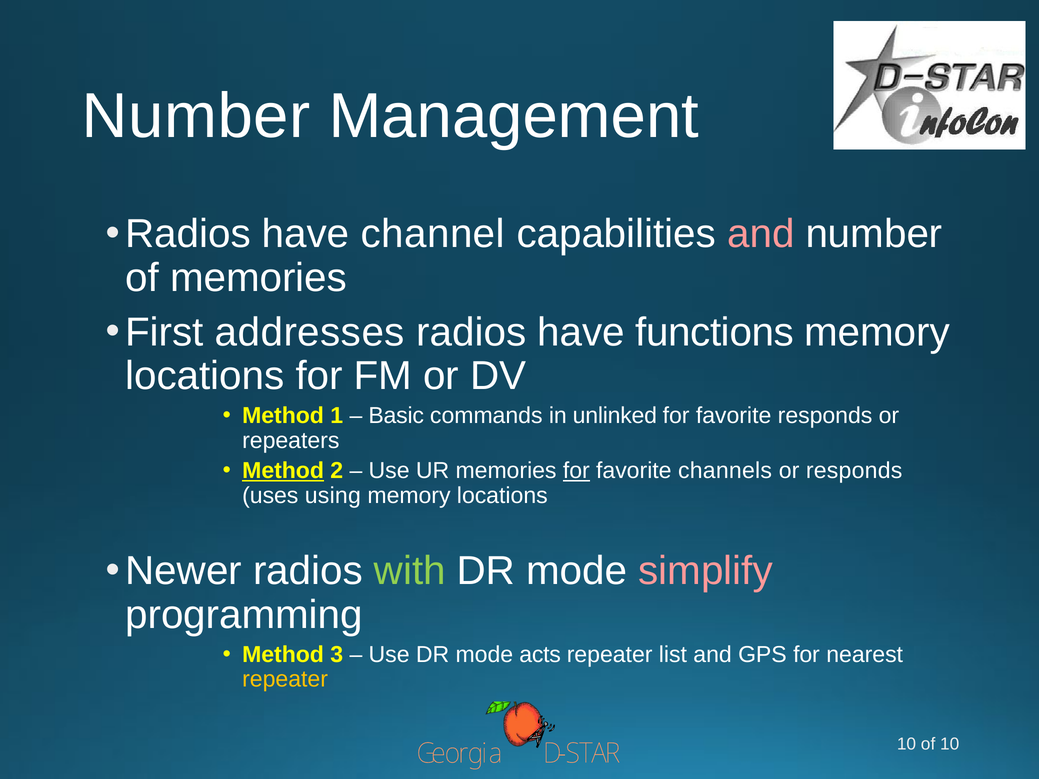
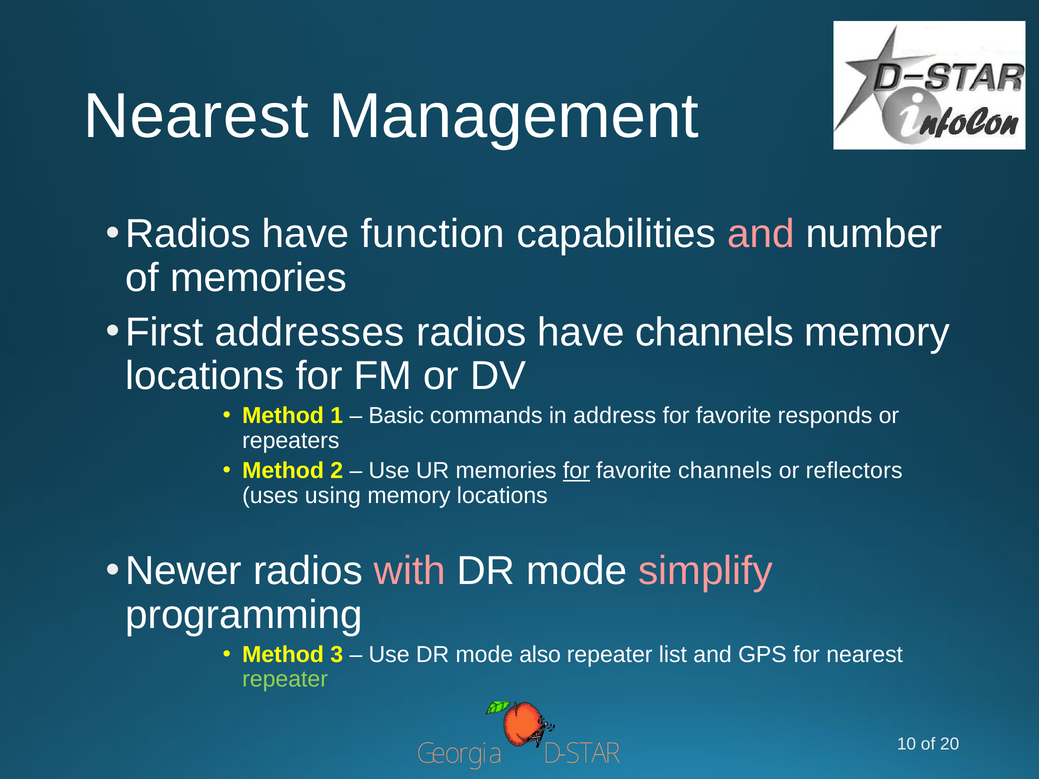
Number: Number -> Nearest (196, 116)
channel: channel -> function (433, 234)
have functions: functions -> channels (715, 332)
unlinked: unlinked -> address (615, 416)
Method underline: present -> none (283, 471)
or responds: responds -> reflectors (854, 471)
with colour: light green -> pink (410, 571)
acts: acts -> also (540, 655)
repeater colour: yellow -> light green (285, 680)
of 10: 10 -> 20 (950, 744)
